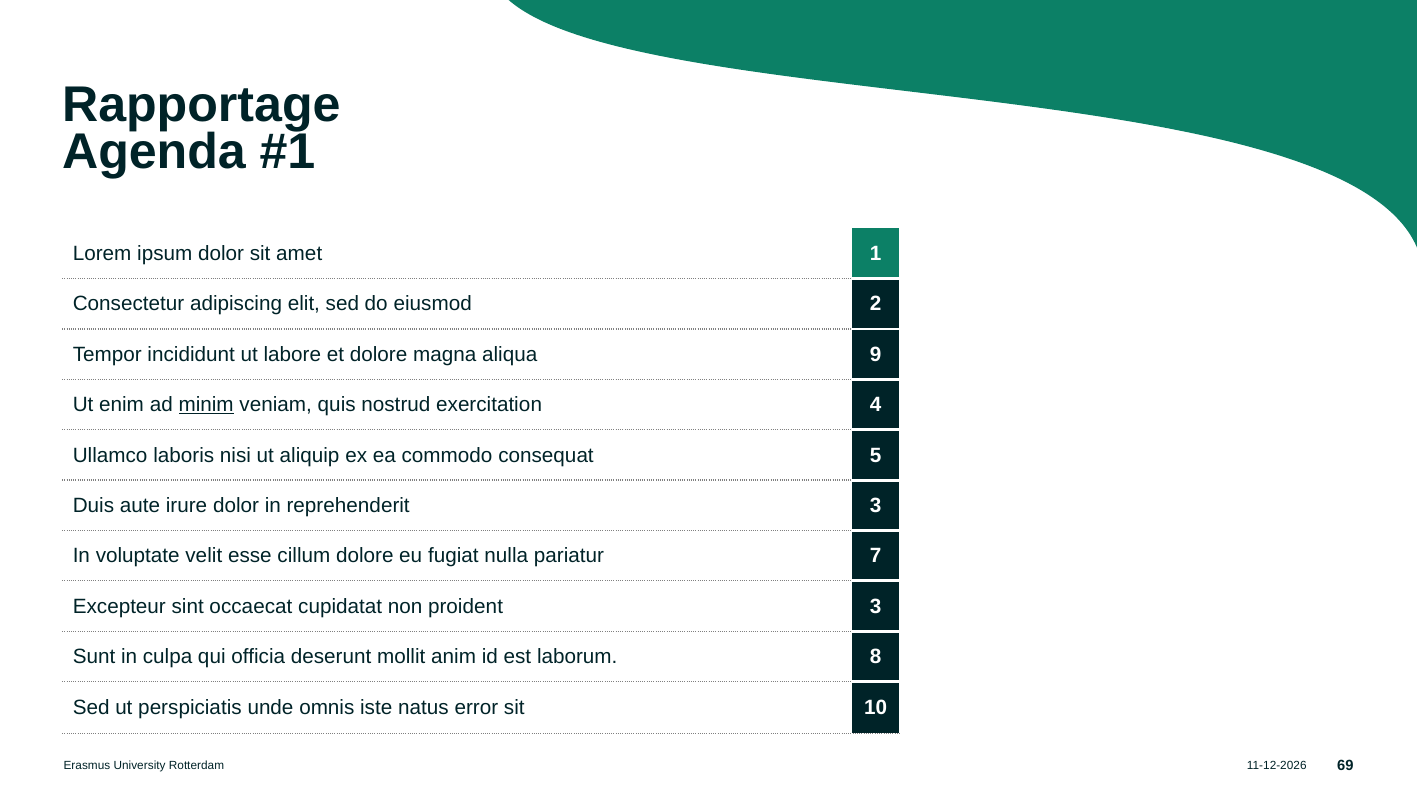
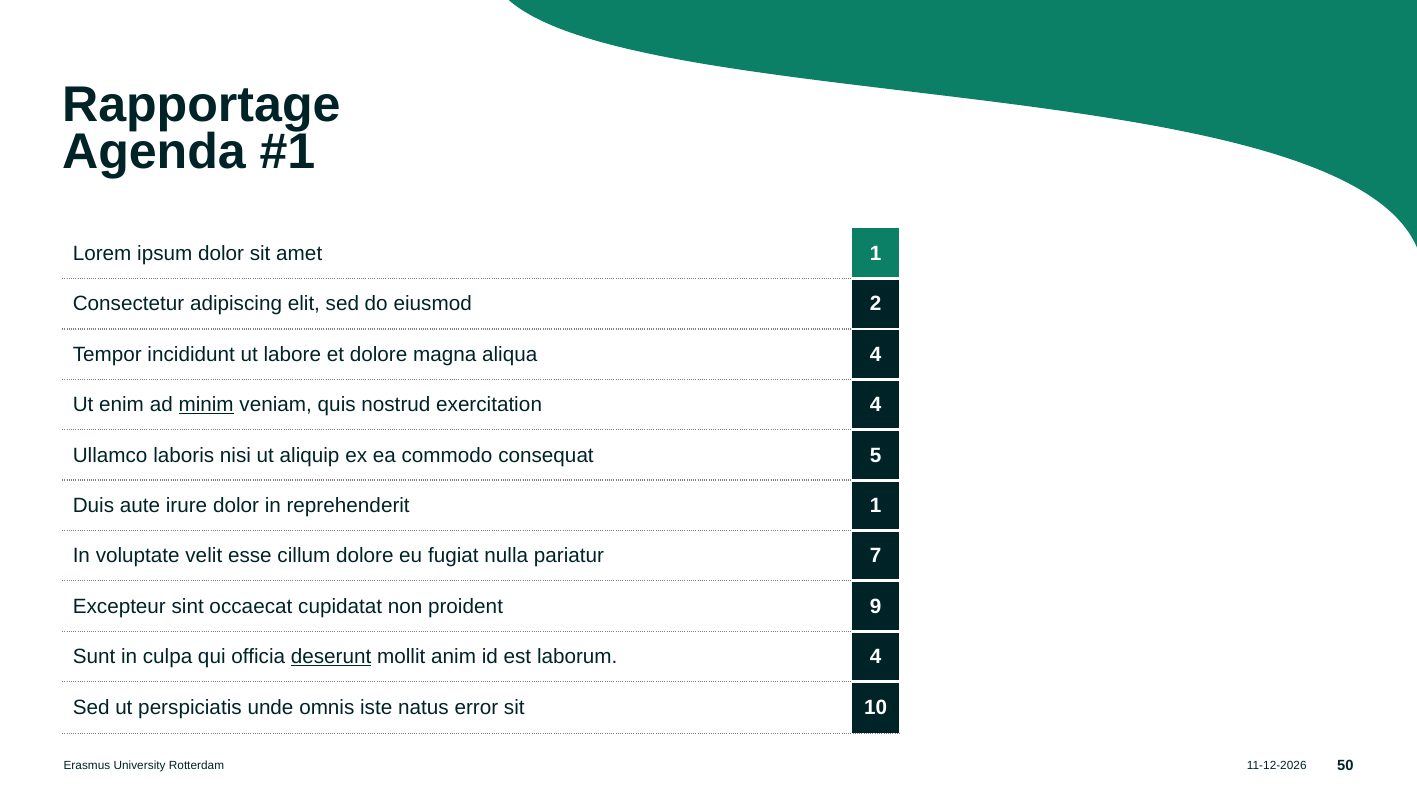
aliqua 9: 9 -> 4 (876, 355)
reprehenderit 3: 3 -> 1 (876, 506)
proident 3: 3 -> 9 (876, 606)
deserunt underline: none -> present (331, 657)
laborum 8: 8 -> 4 (876, 657)
69: 69 -> 50 (1345, 766)
